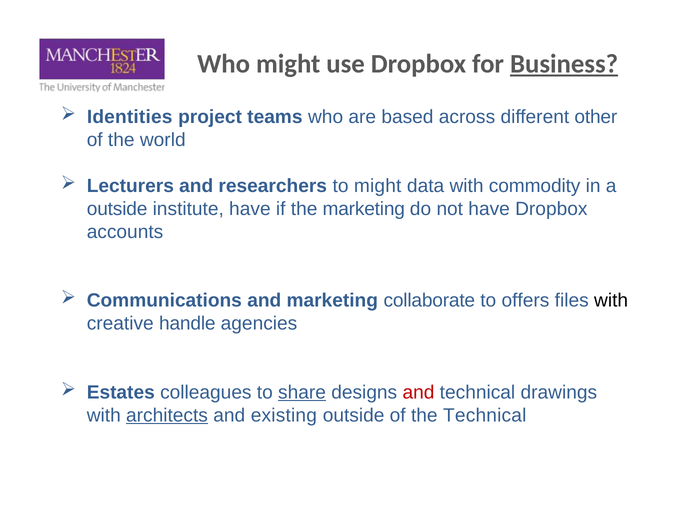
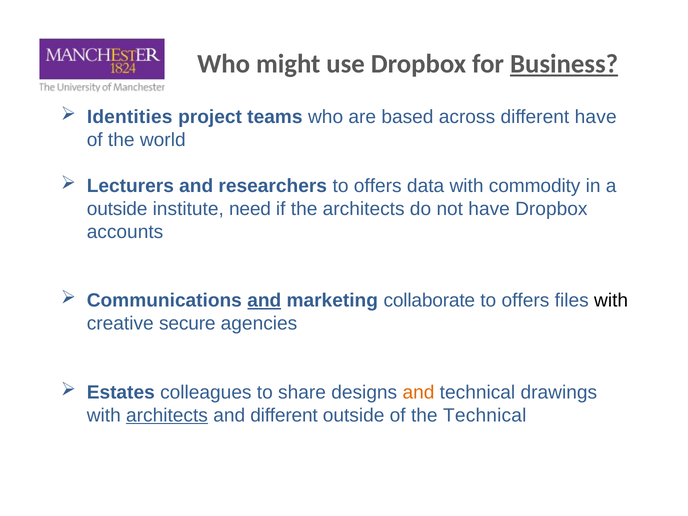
different other: other -> have (596, 117)
researchers to might: might -> offers (378, 186)
institute have: have -> need (250, 209)
the marketing: marketing -> architects (364, 209)
and underline: none -> present (264, 301)
handle: handle -> secure (187, 324)
share underline: present -> none (302, 392)
and colour: red -> orange (418, 392)
and existing: existing -> different (284, 415)
